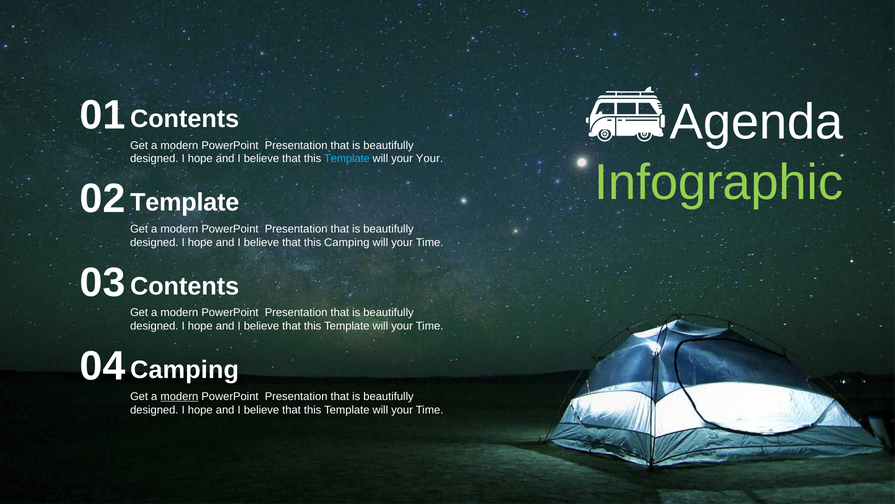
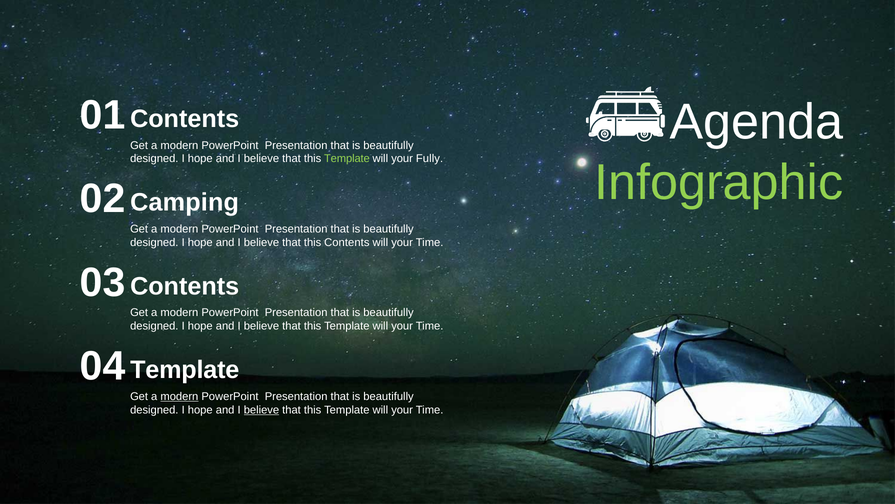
Template colour: light blue -> light green (347, 159)
your Your: Your -> Fully (430, 159)
Template: Template -> Camping (185, 202)
this Camping: Camping -> Contents (347, 242)
Camping: Camping -> Template (185, 370)
believe underline: none -> present (261, 409)
